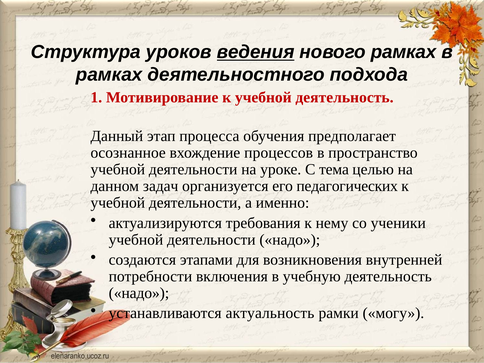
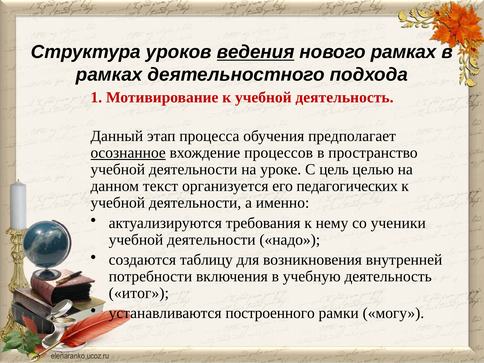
осознанное underline: none -> present (128, 153)
тема: тема -> цель (334, 169)
задач: задач -> текст (161, 186)
этапами: этапами -> таблицу (206, 260)
надо: надо -> итог (139, 293)
актуальность: актуальность -> построенного (270, 313)
